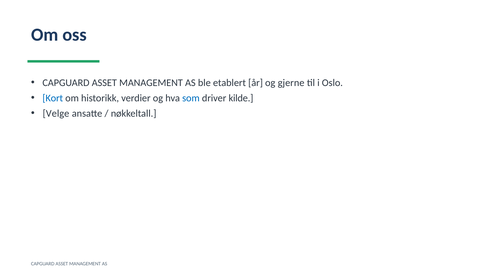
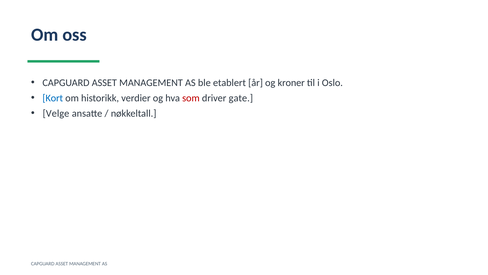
gjerne: gjerne -> kroner (291, 83)
som colour: blue -> red (191, 98)
kilde: kilde -> gate (241, 98)
